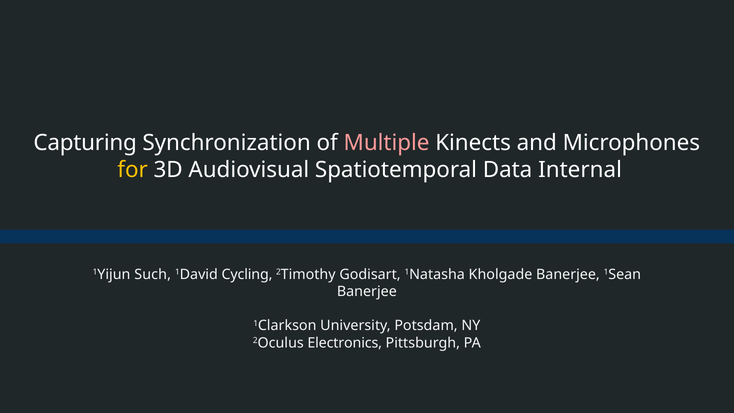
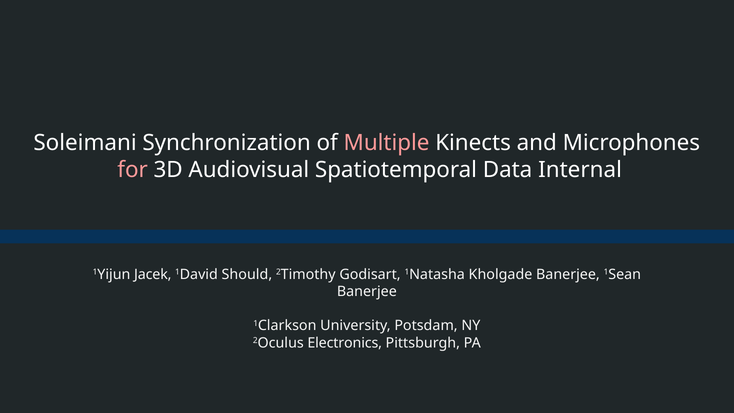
Capturing: Capturing -> Soleimani (85, 143)
for colour: yellow -> pink (133, 170)
Such: Such -> Jacek (153, 274)
Cycling: Cycling -> Should (247, 274)
